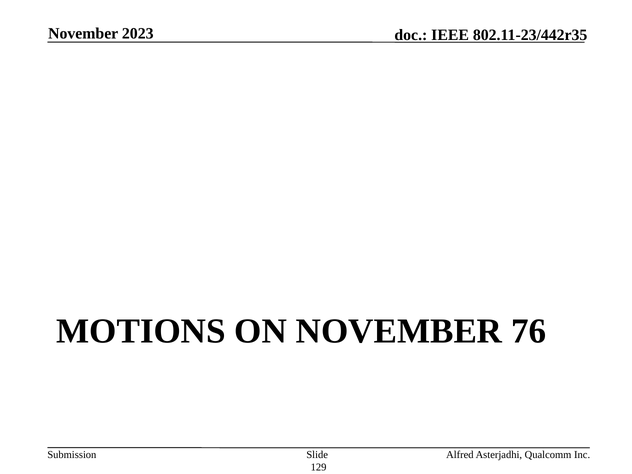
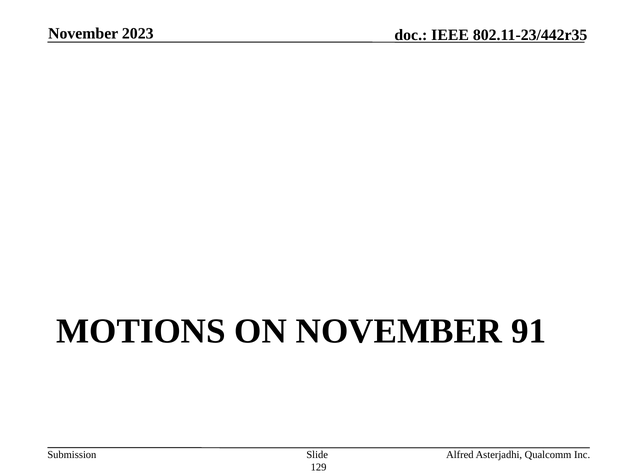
76: 76 -> 91 (529, 331)
